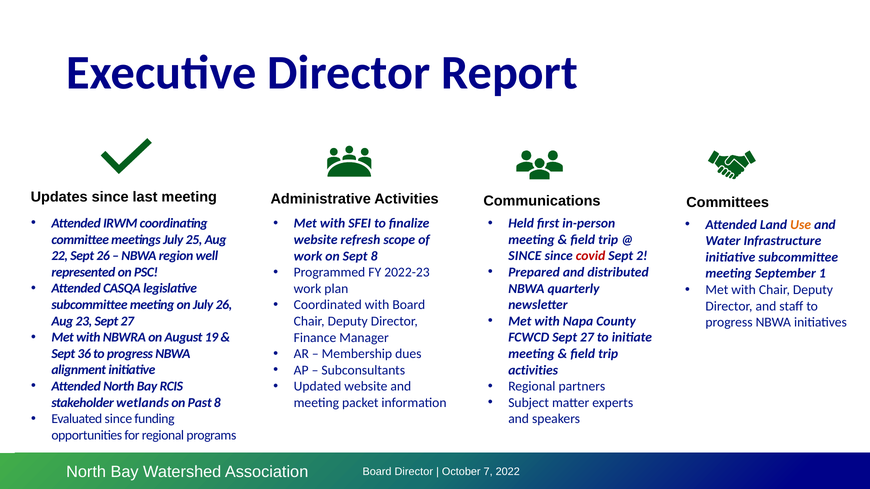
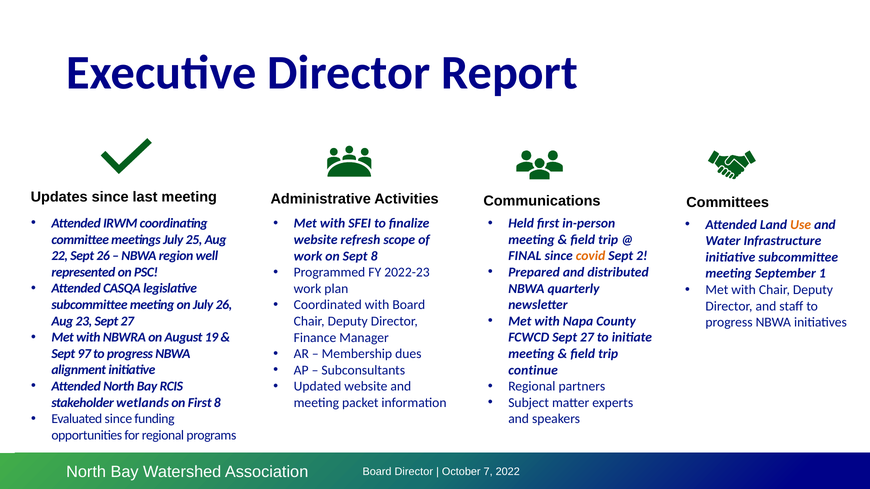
SINCE: SINCE -> FINAL (525, 256)
covid colour: red -> orange (591, 256)
36: 36 -> 97 (84, 354)
activities: activities -> continue (533, 370)
on Past: Past -> First (200, 403)
